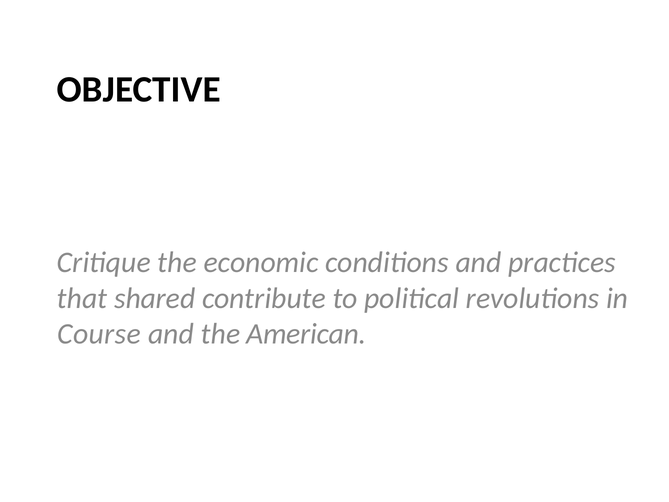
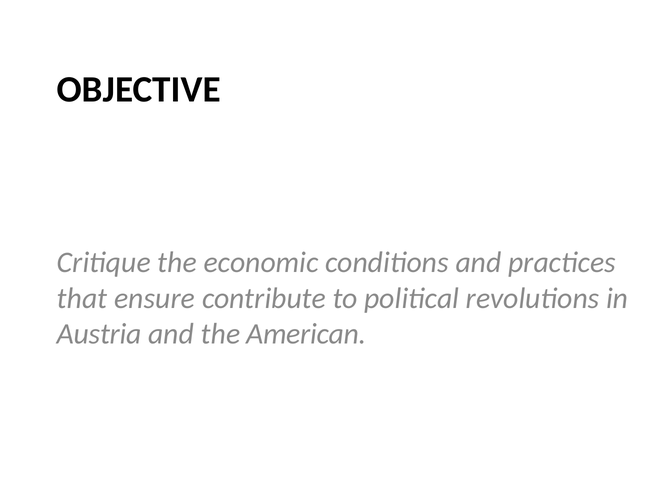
shared: shared -> ensure (155, 298)
Course: Course -> Austria (99, 334)
